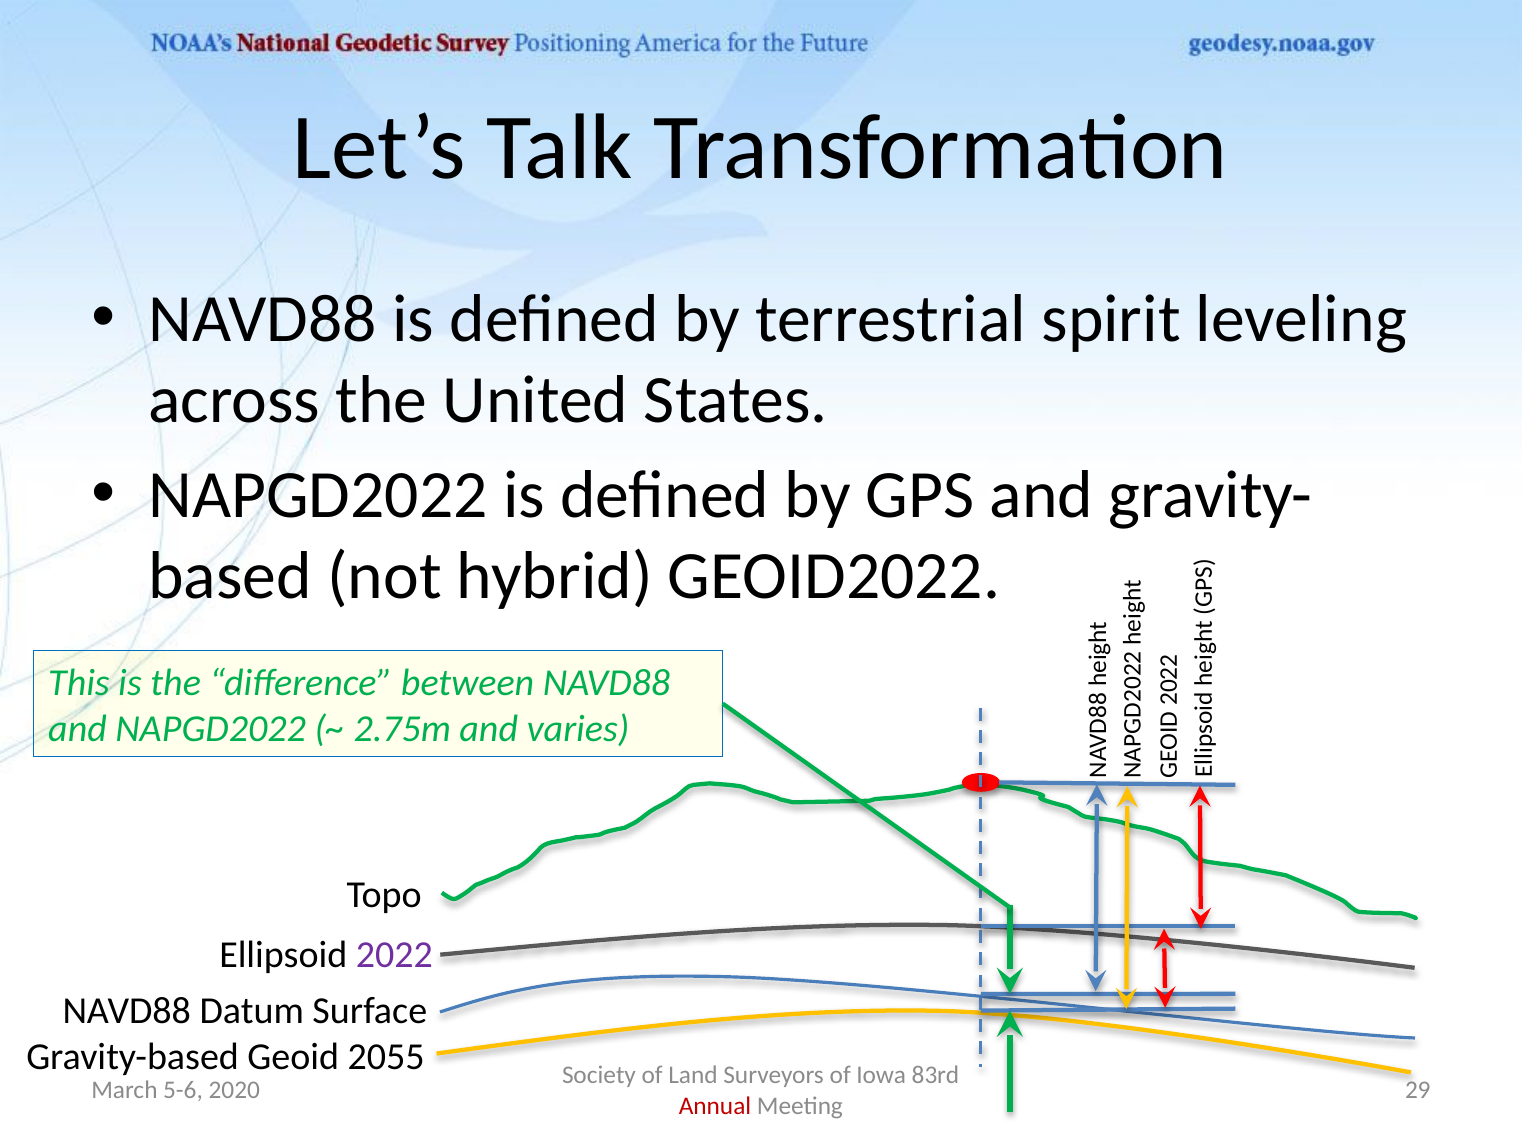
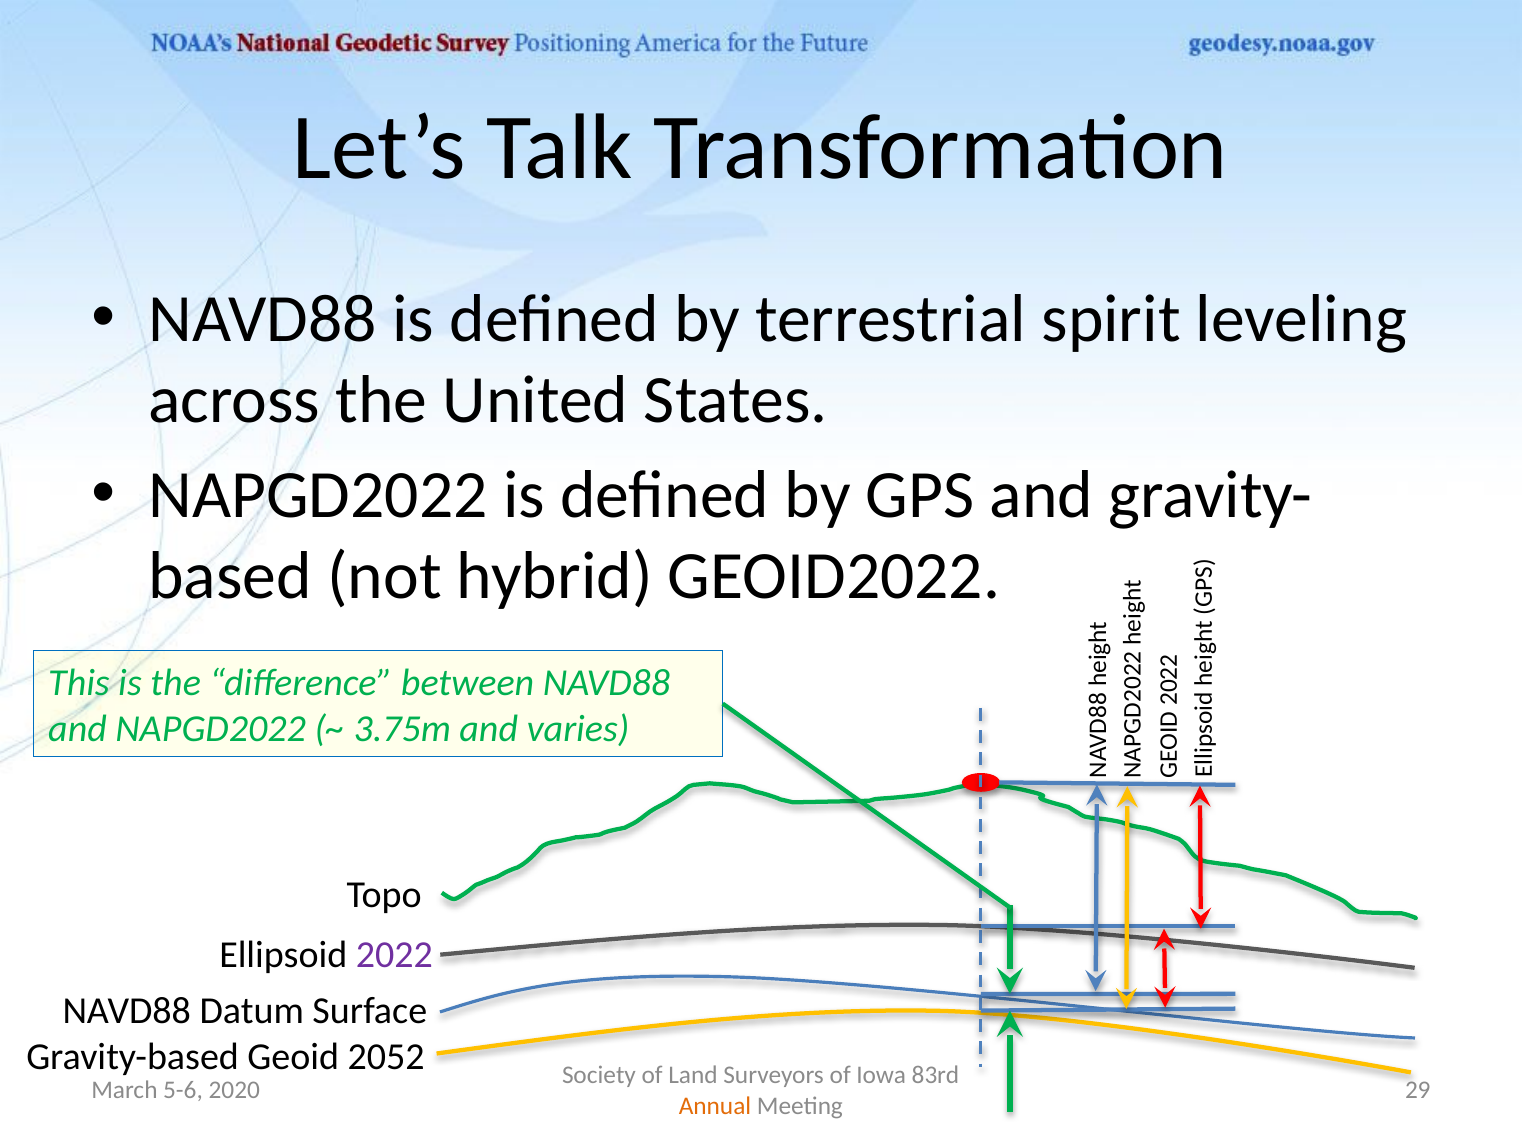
2.75m: 2.75m -> 3.75m (402, 729)
2055: 2055 -> 2052 (386, 1057)
Annual colour: red -> orange (715, 1105)
